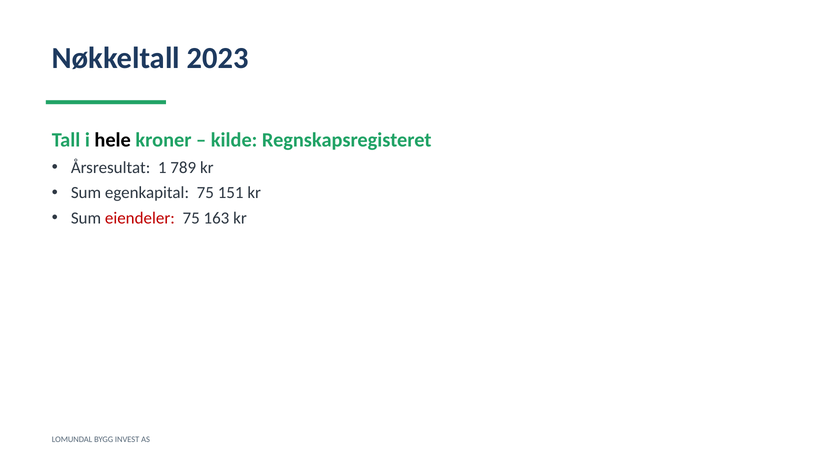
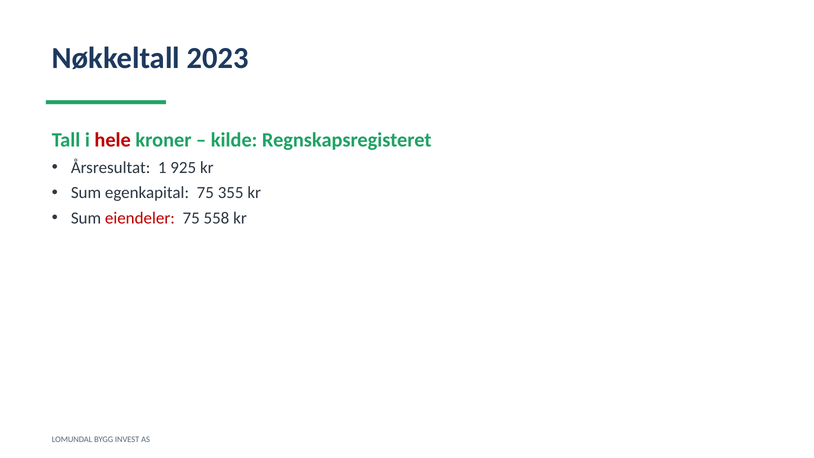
hele colour: black -> red (113, 140)
789: 789 -> 925 (183, 167)
151: 151 -> 355 (231, 193)
163: 163 -> 558 (216, 218)
